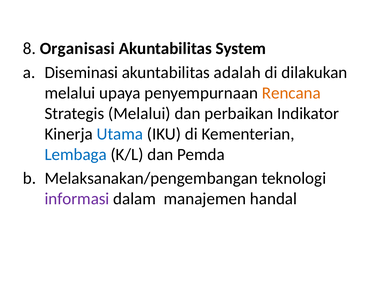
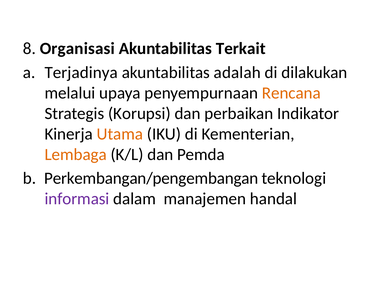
System: System -> Terkait (241, 48)
Diseminasi: Diseminasi -> Terjadinya (81, 72)
Strategis Melalui: Melalui -> Korupsi (139, 113)
Utama colour: blue -> orange (120, 134)
Lembaga colour: blue -> orange (76, 154)
Melaksanakan/pengembangan: Melaksanakan/pengembangan -> Perkembangan/pengembangan (151, 178)
